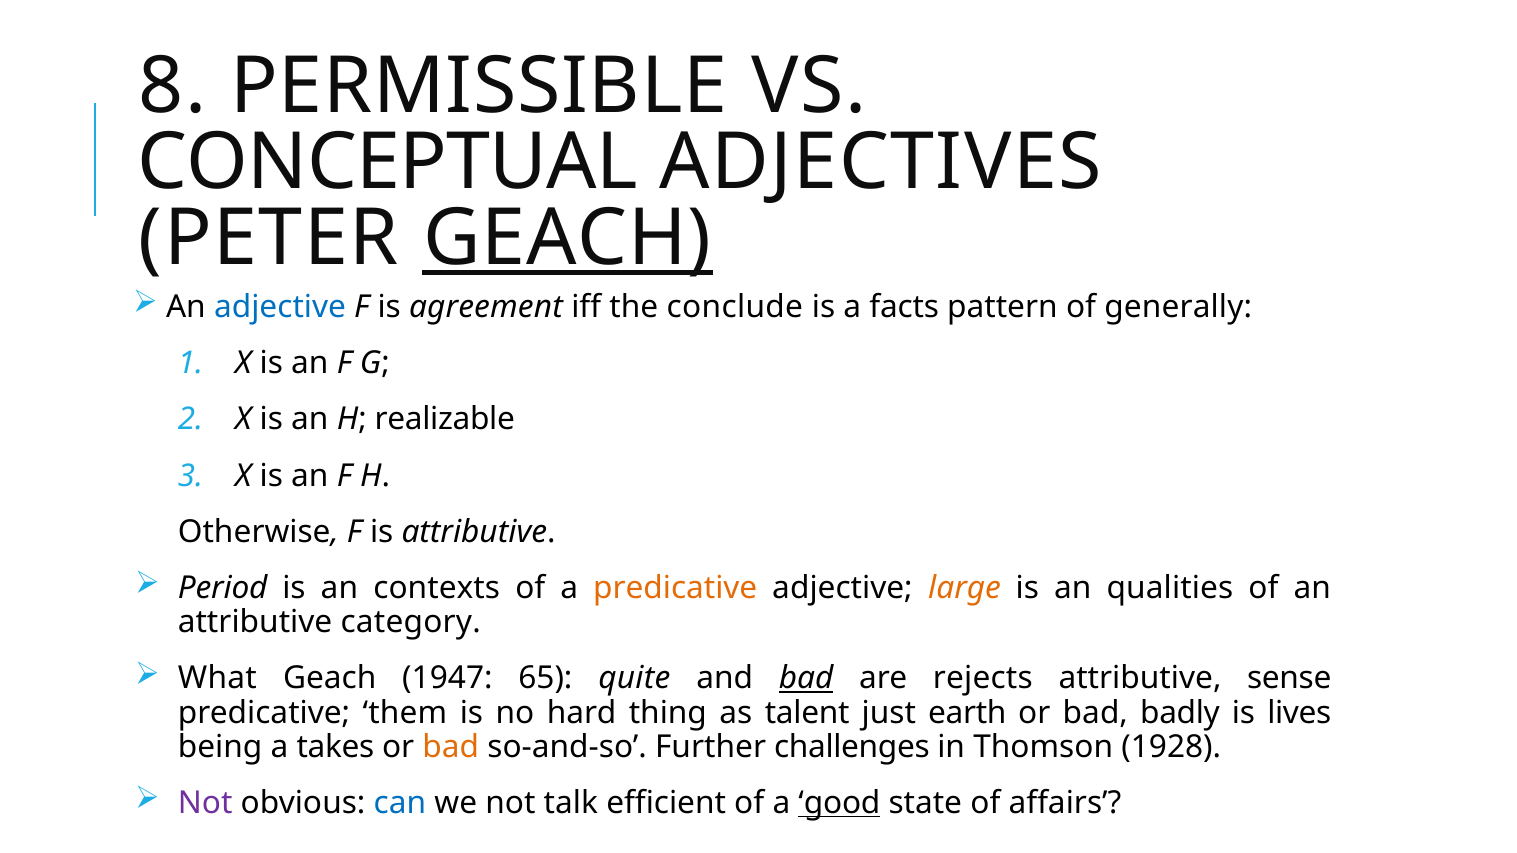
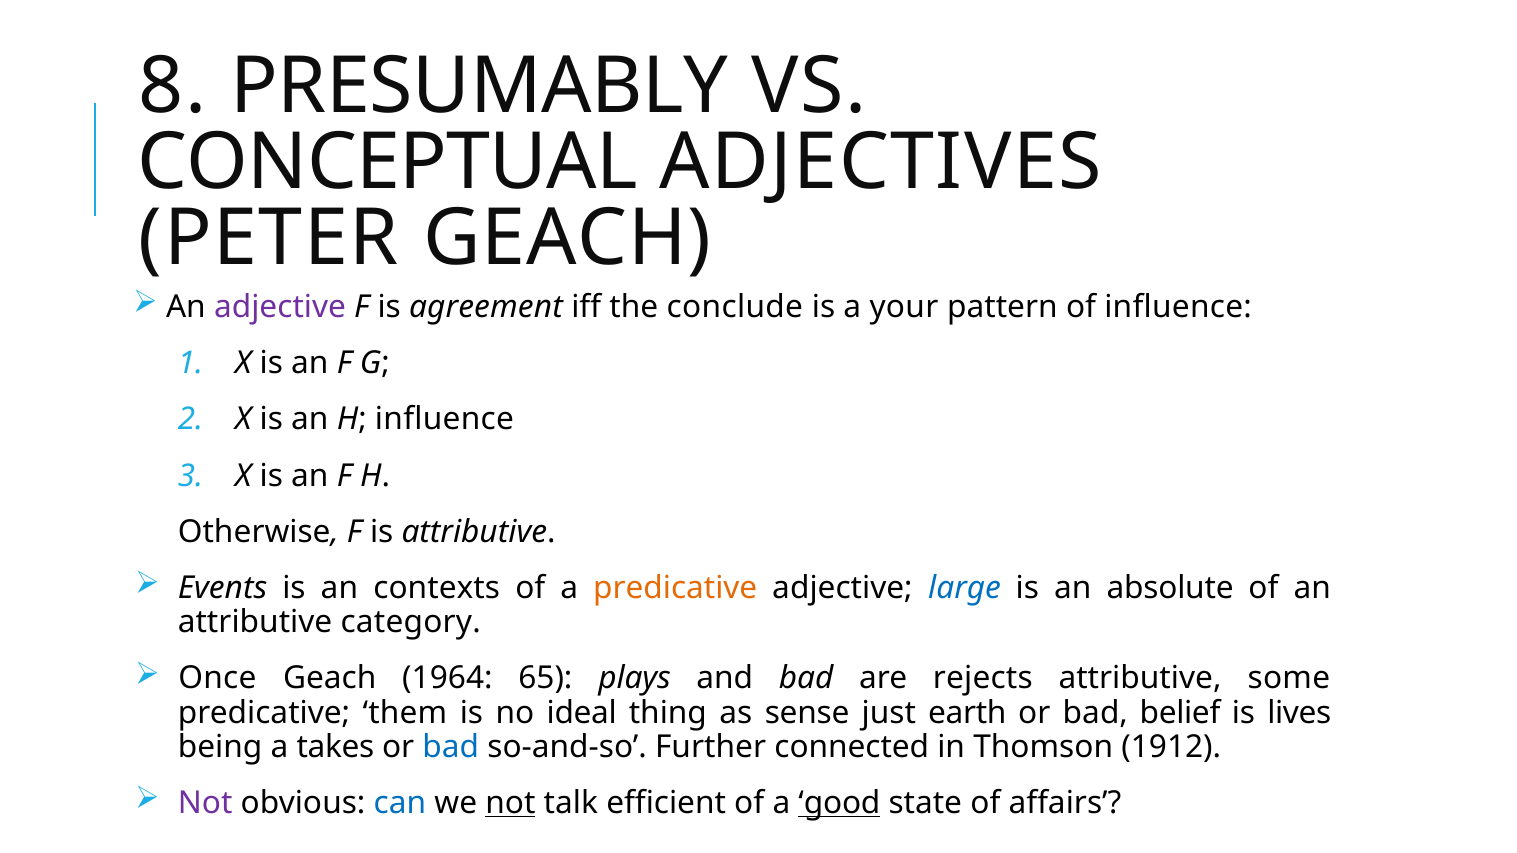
PERMISSIBLE: PERMISSIBLE -> PRESUMABLY (479, 87)
GEACH underline: present -> none (567, 239)
adjective colour: blue -> purple (280, 307)
facts: facts -> your (904, 307)
of generally: generally -> influence (1178, 307)
H realizable: realizable -> influence (444, 420)
Period: Period -> Events (223, 588)
large colour: orange -> blue (965, 588)
qualities: qualities -> absolute (1170, 588)
What: What -> Once (217, 679)
1947: 1947 -> 1964 (447, 679)
quite: quite -> plays (635, 679)
bad underline: present -> none (806, 679)
sense: sense -> some (1289, 679)
hard: hard -> ideal (582, 713)
talent: talent -> sense (807, 713)
badly: badly -> belief (1180, 713)
bad colour: orange -> blue (451, 747)
challenges: challenges -> connected (852, 747)
1928: 1928 -> 1912 (1171, 747)
not underline: none -> present (510, 803)
